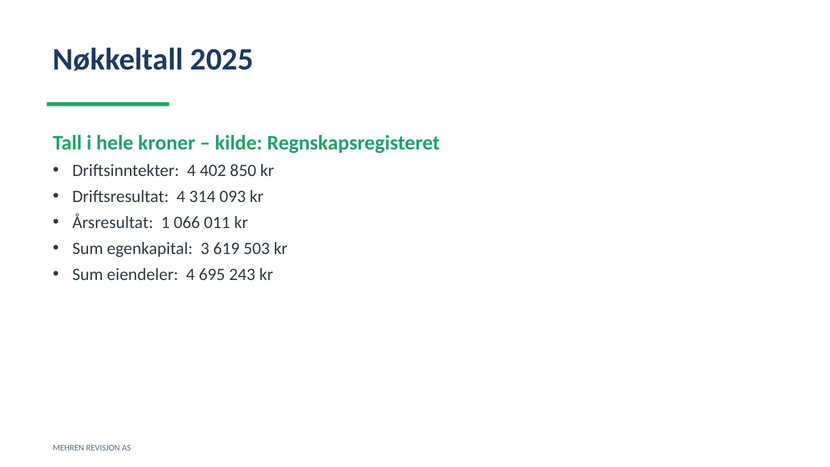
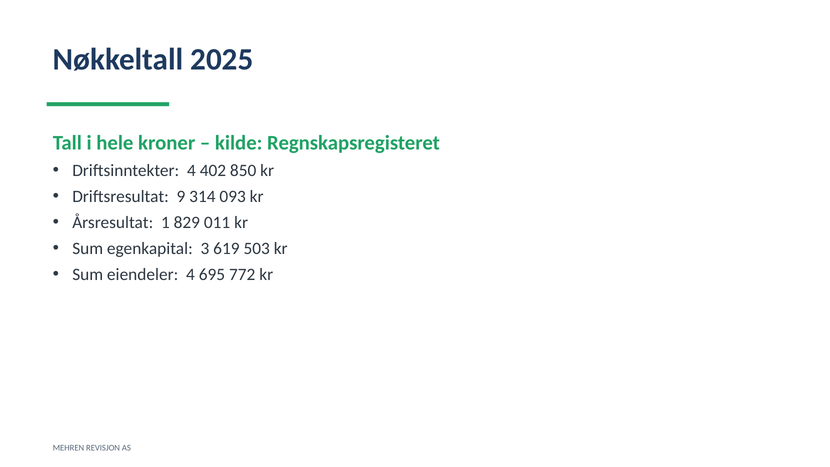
Driftsresultat 4: 4 -> 9 (181, 197)
066: 066 -> 829 (187, 223)
243: 243 -> 772 (242, 274)
